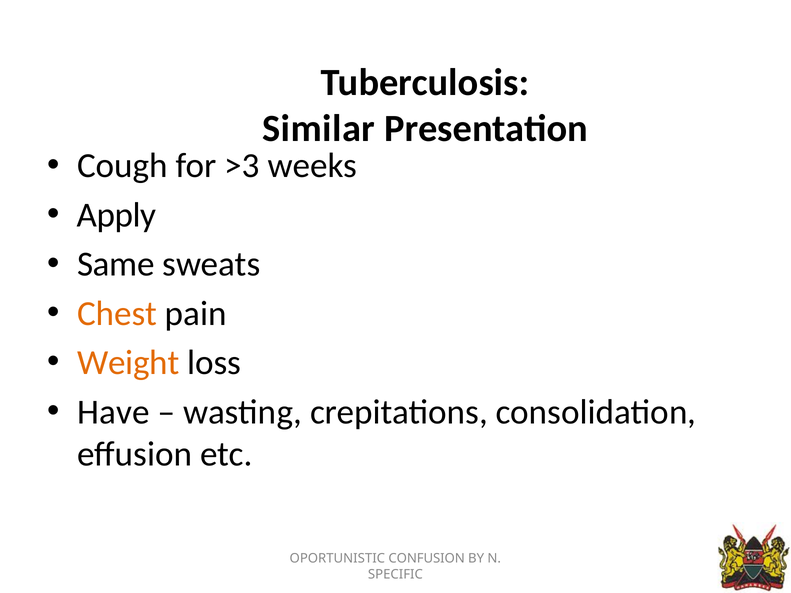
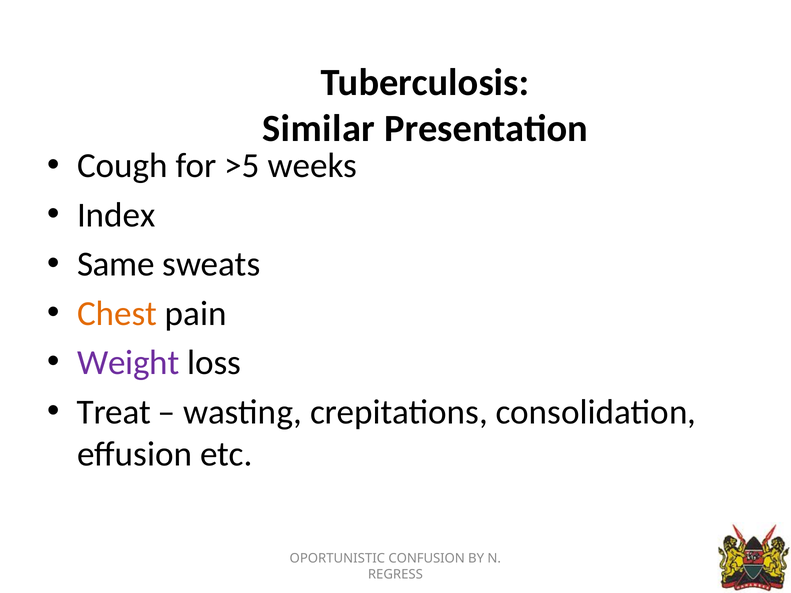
>3: >3 -> >5 (242, 166)
Apply: Apply -> Index (116, 215)
Weight colour: orange -> purple (128, 363)
Have: Have -> Treat (114, 412)
SPECIFIC: SPECIFIC -> REGRESS (395, 574)
